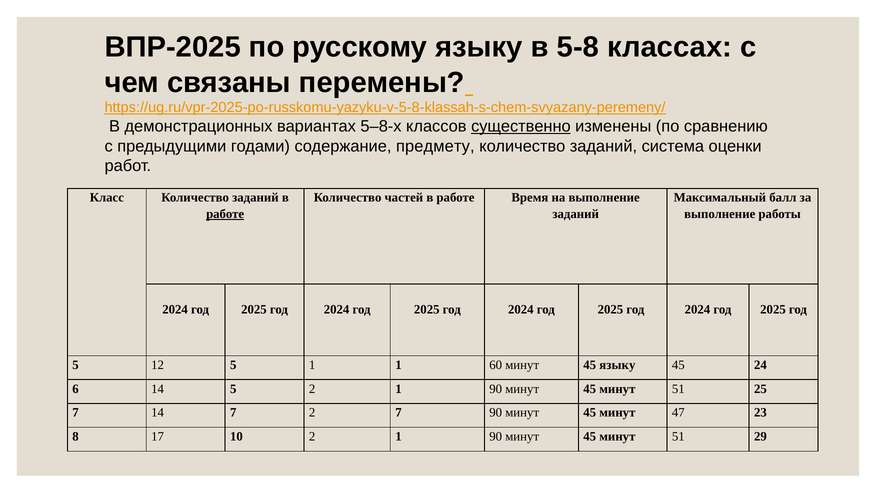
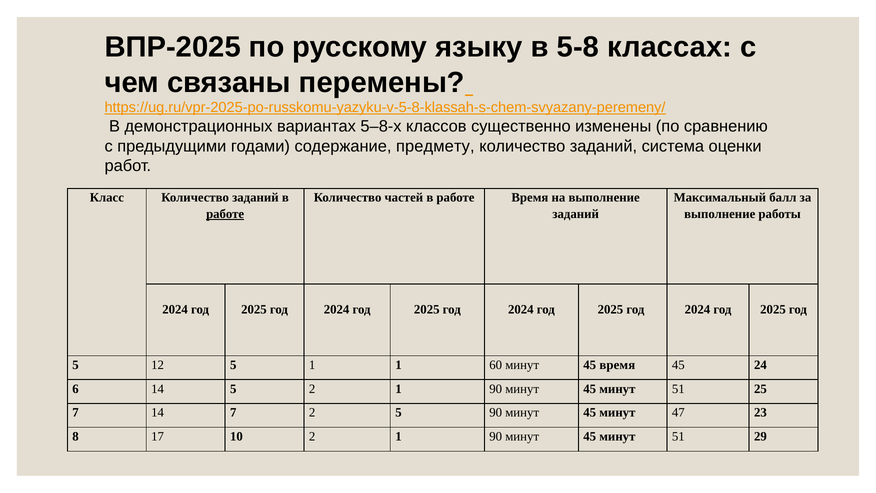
существенно underline: present -> none (521, 126)
45 языку: языку -> время (617, 365)
2 7: 7 -> 5 (398, 413)
